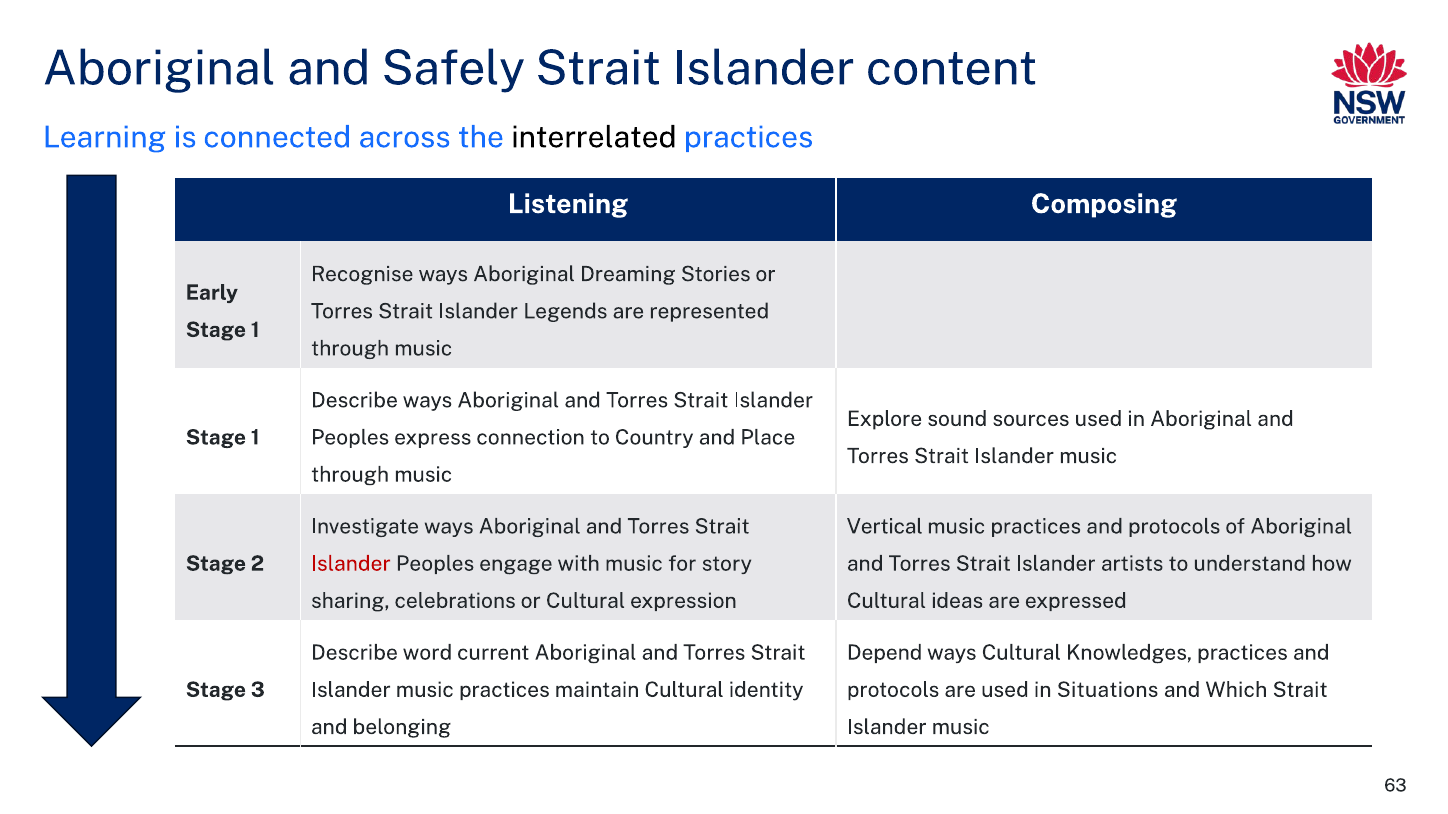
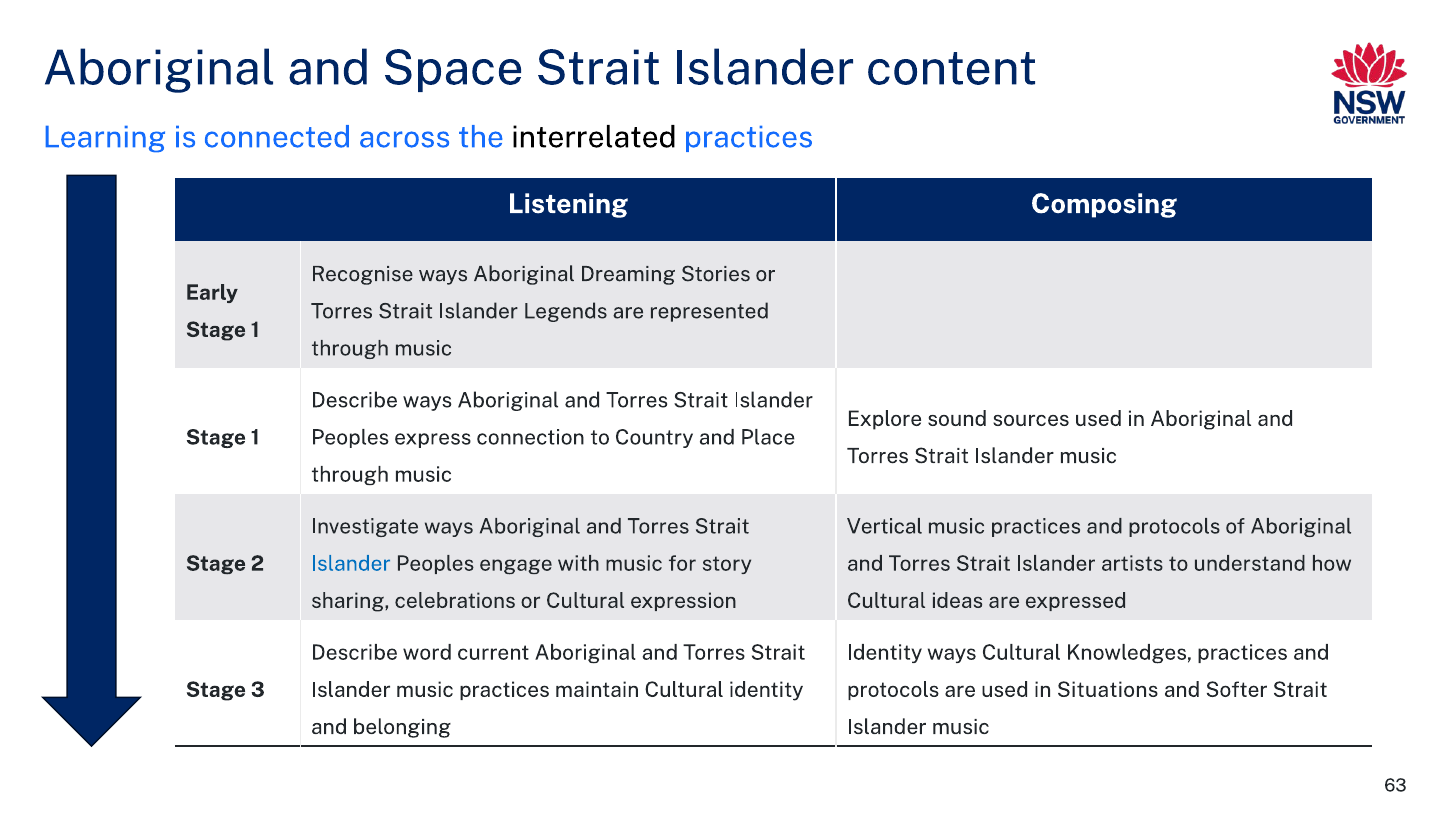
Safely: Safely -> Space (453, 69)
Islander colour: red -> blue (351, 564)
Depend: Depend -> Identity (885, 653)
Which: Which -> Softer (1237, 690)
